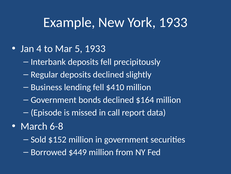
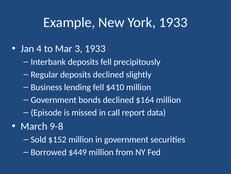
5: 5 -> 3 (79, 48)
6-8: 6-8 -> 9-8 (57, 126)
